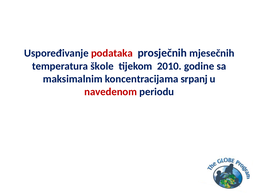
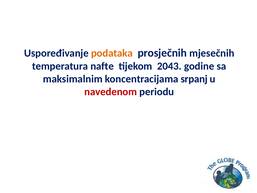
podataka colour: red -> orange (112, 53)
škole: škole -> nafte (102, 66)
2010: 2010 -> 2043 (169, 66)
